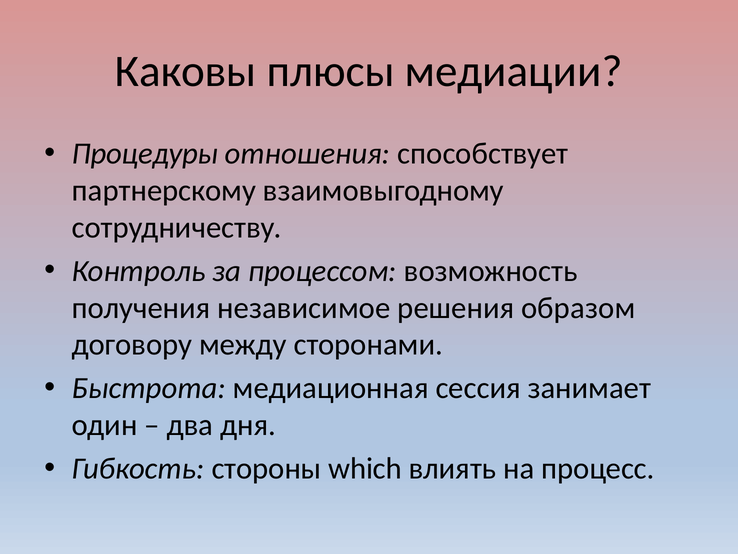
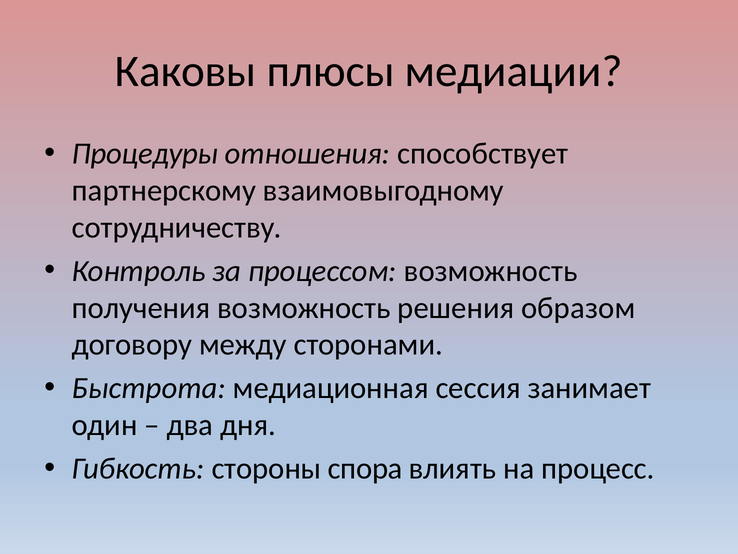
получения независимое: независимое -> возможность (304, 308)
which: which -> спора (365, 468)
